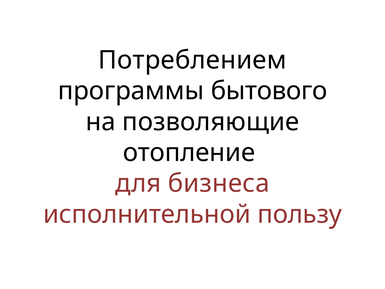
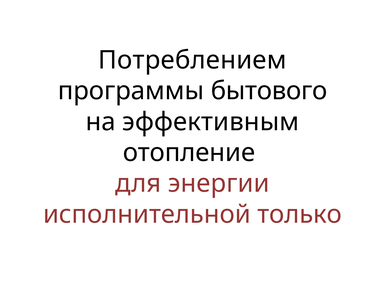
позволяющие: позволяющие -> эффективным (211, 122)
бизнеса: бизнеса -> энергии (219, 183)
пользу: пользу -> только (300, 214)
